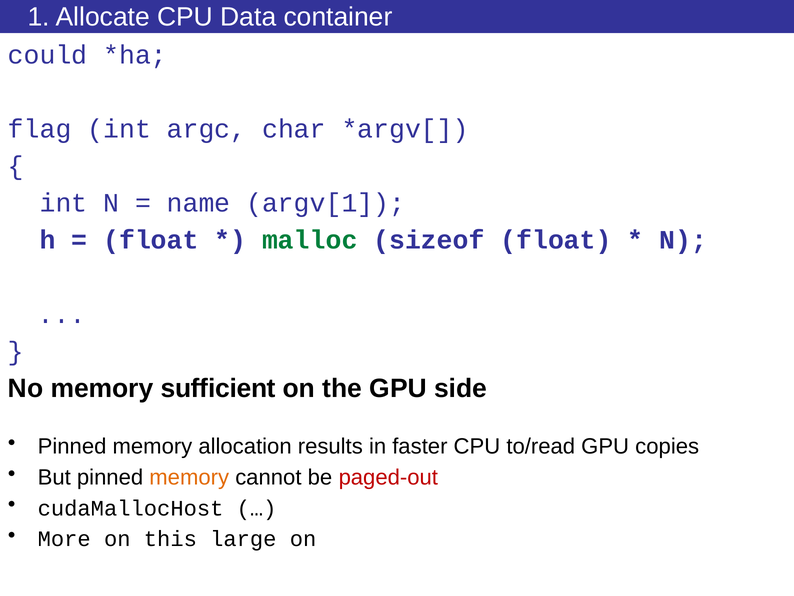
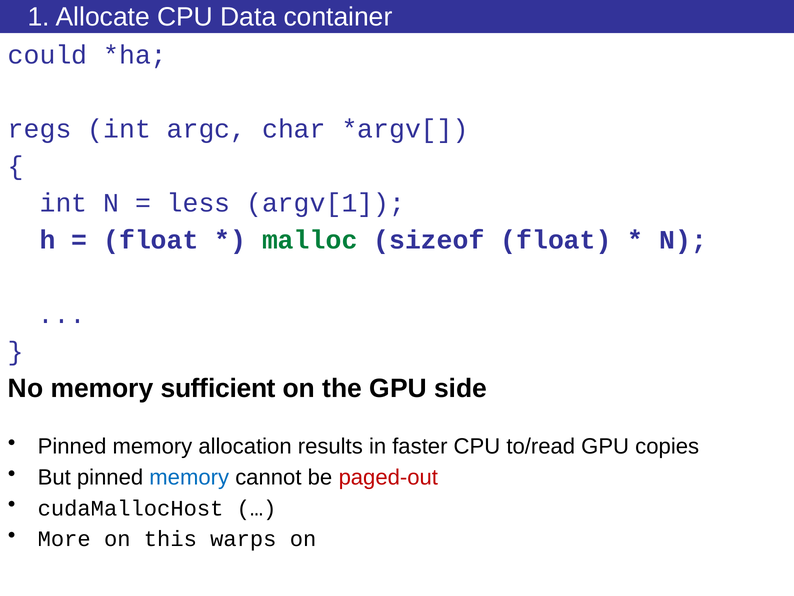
flag: flag -> regs (40, 129)
name: name -> less (199, 203)
memory colour: orange -> blue (189, 477)
large: large -> warps (243, 539)
